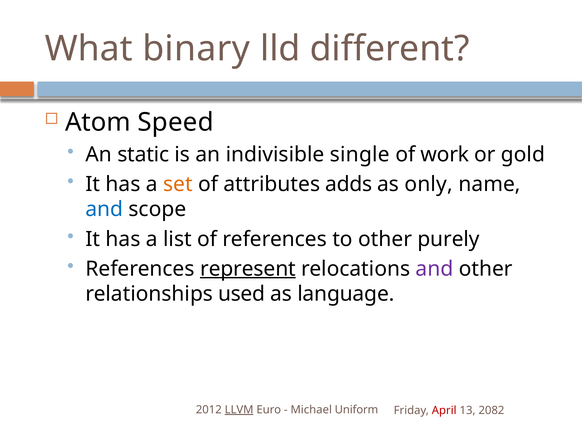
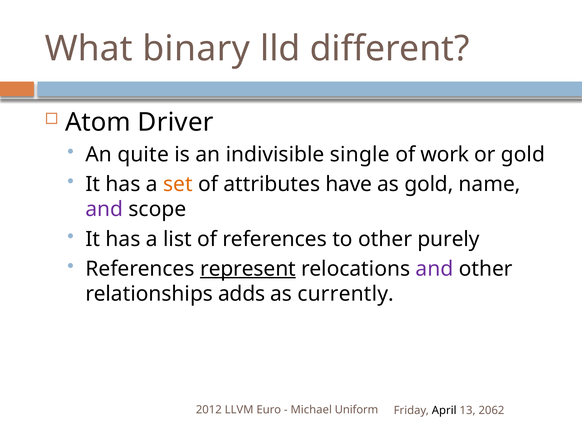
Speed: Speed -> Driver (176, 122)
static: static -> quite (143, 154)
adds: adds -> have (349, 184)
as only: only -> gold (429, 184)
and colour: blue -> purple (104, 209)
used: used -> adds (242, 294)
language: language -> currently (346, 294)
LLVM underline: present -> none (239, 409)
April colour: red -> black (444, 410)
2082: 2082 -> 2062 (491, 410)
